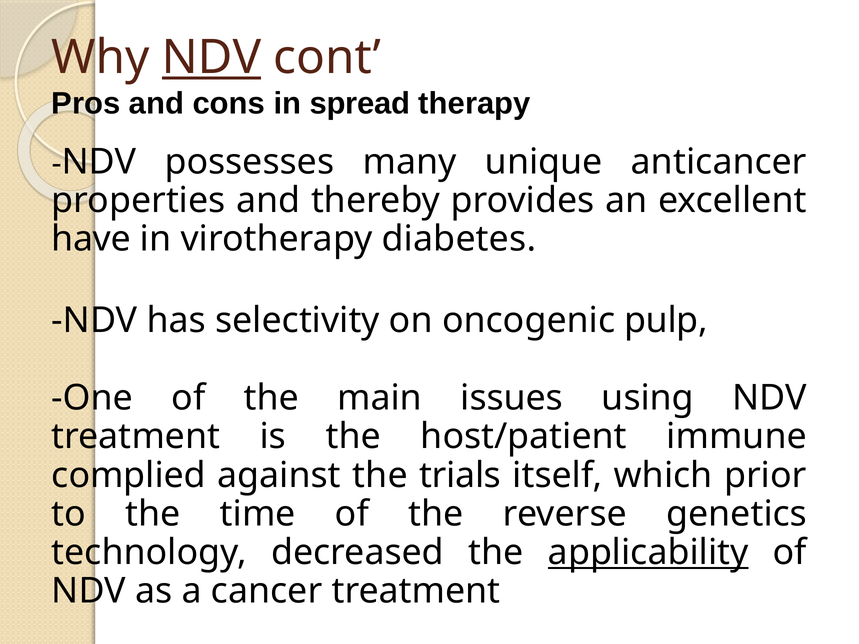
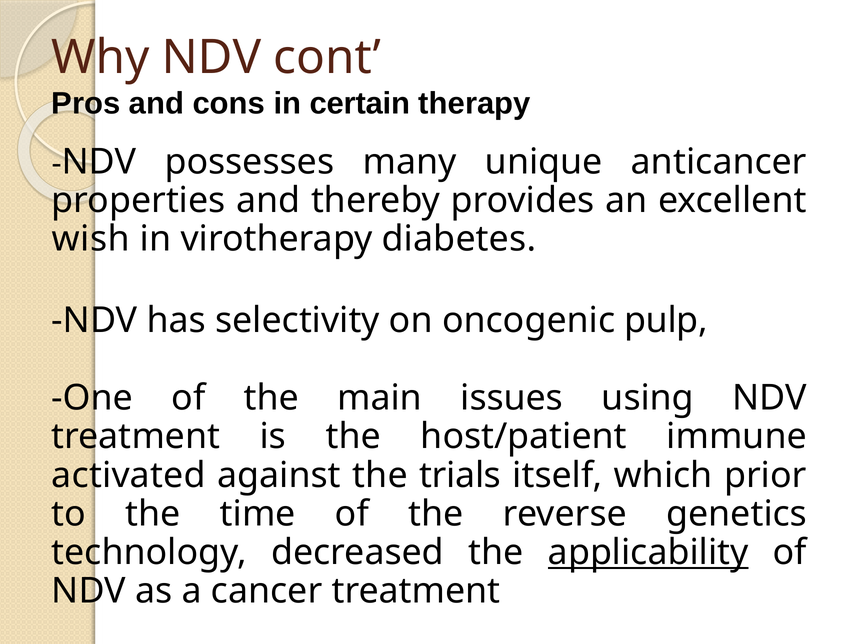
NDV underline: present -> none (211, 58)
spread: spread -> certain (360, 104)
have: have -> wish (91, 239)
complied: complied -> activated (128, 475)
